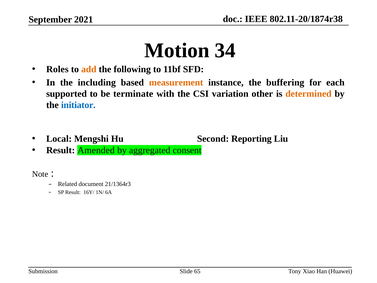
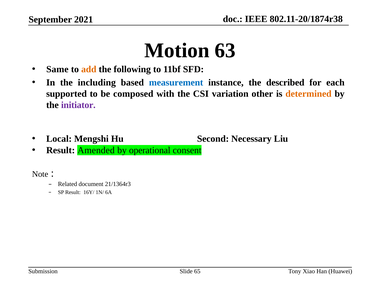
34: 34 -> 63 (225, 50)
Roles: Roles -> Same (57, 69)
measurement colour: orange -> blue (176, 82)
buffering: buffering -> described (285, 82)
terminate: terminate -> composed (133, 94)
initiator colour: blue -> purple (78, 105)
Reporting: Reporting -> Necessary (251, 139)
aggregated: aggregated -> operational (150, 150)
